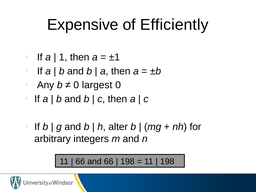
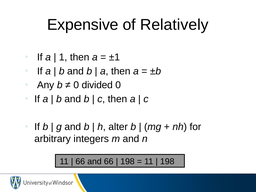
Efficiently: Efficiently -> Relatively (174, 25)
largest: largest -> divided (97, 85)
